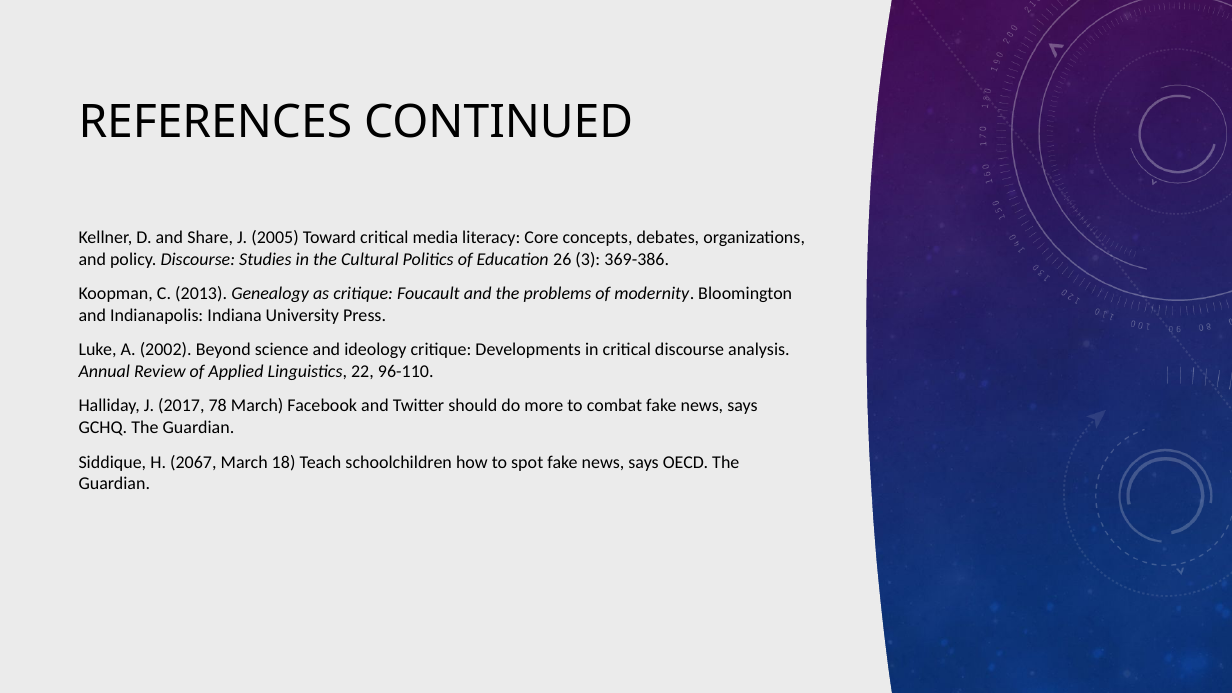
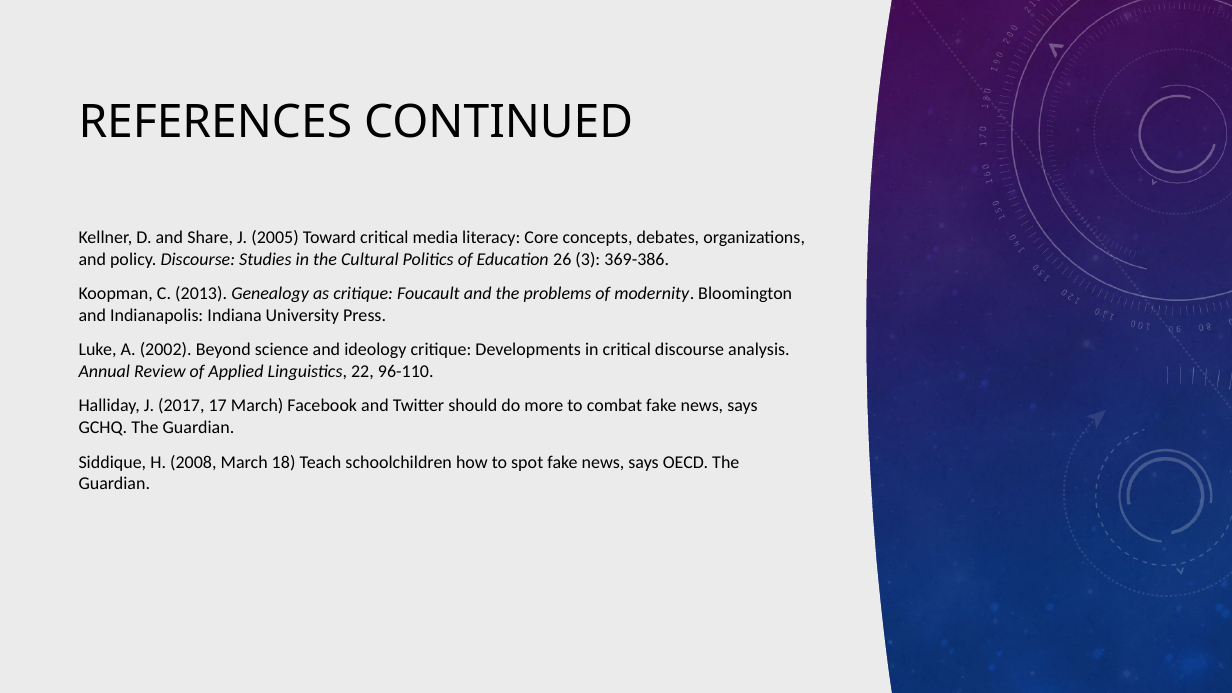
78: 78 -> 17 (218, 406)
2067: 2067 -> 2008 (193, 462)
